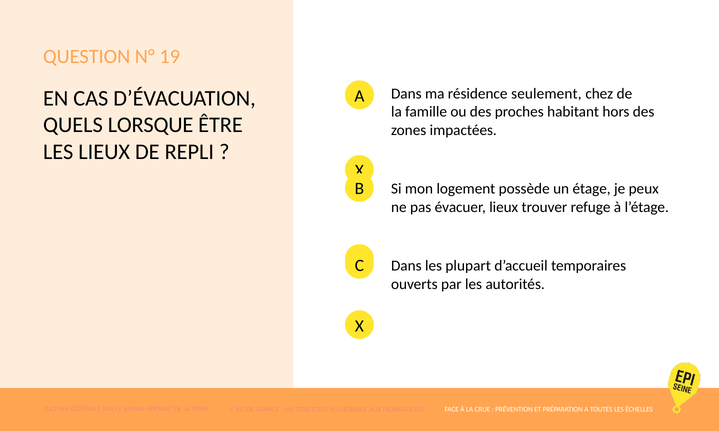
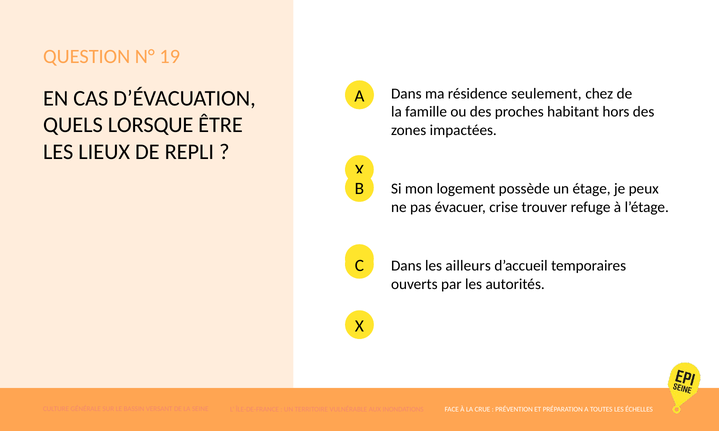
évacuer lieux: lieux -> crise (504, 207)
plupart: plupart -> ailleurs (468, 266)
